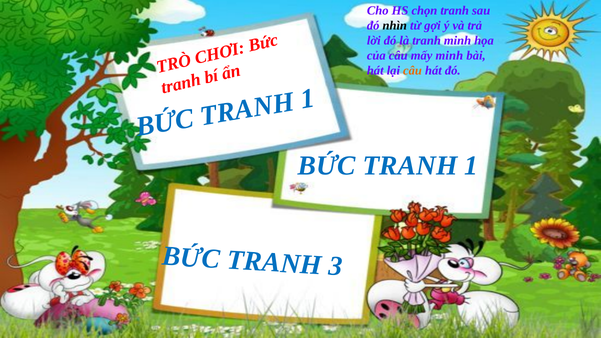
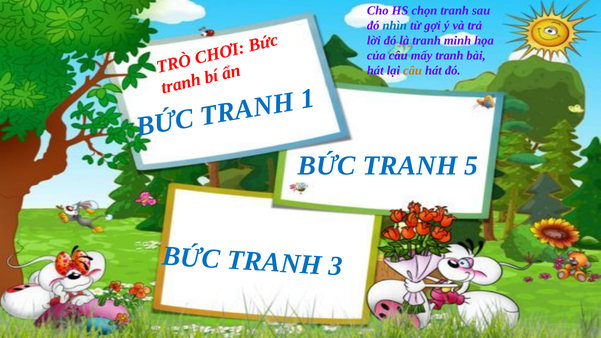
nhìn colour: black -> blue (395, 26)
mấy minh: minh -> tranh (449, 56)
TRANH 1: 1 -> 5 (471, 166)
